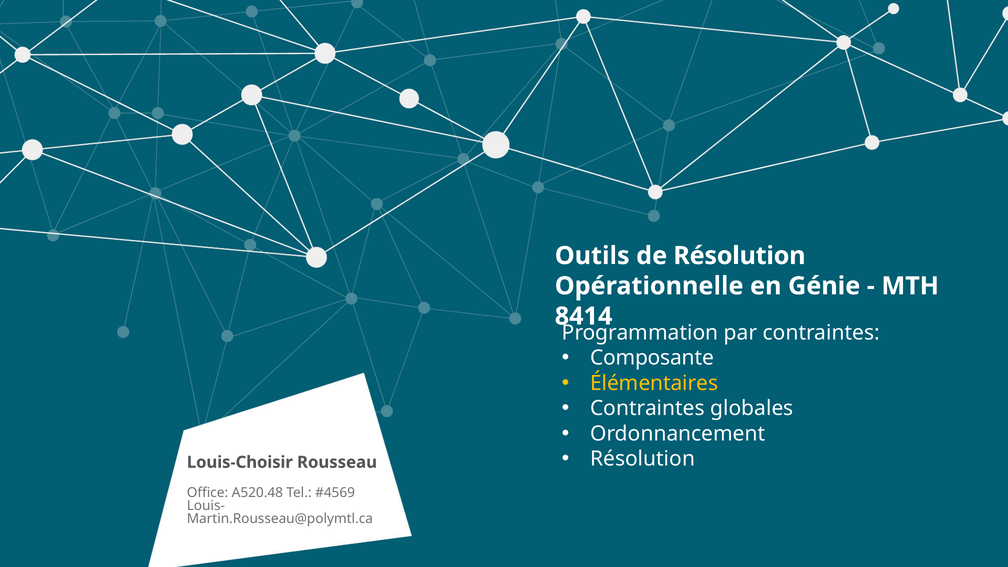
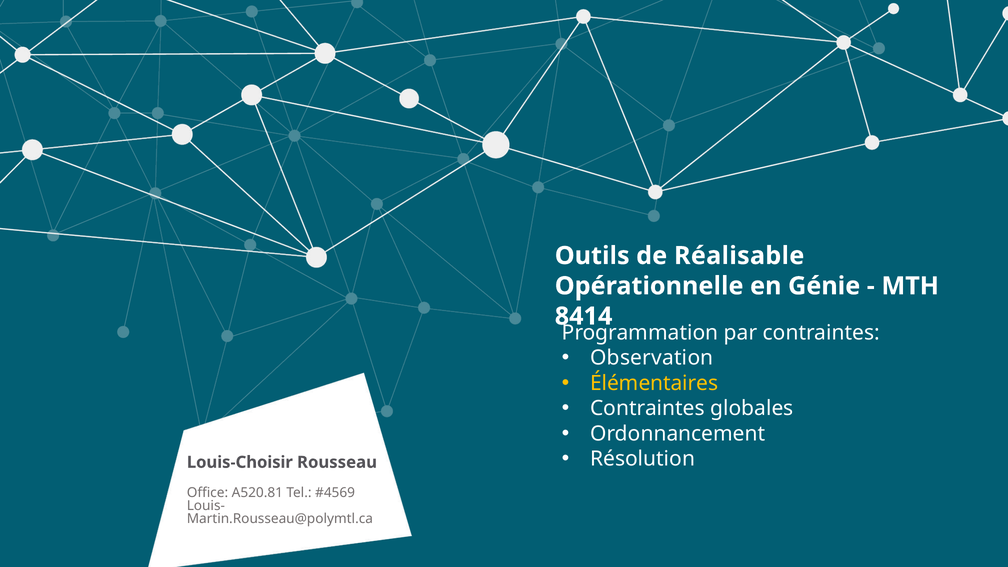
de Résolution: Résolution -> Réalisable (739, 256)
Composante: Composante -> Observation (652, 358)
A520.48: A520.48 -> A520.81 (257, 493)
